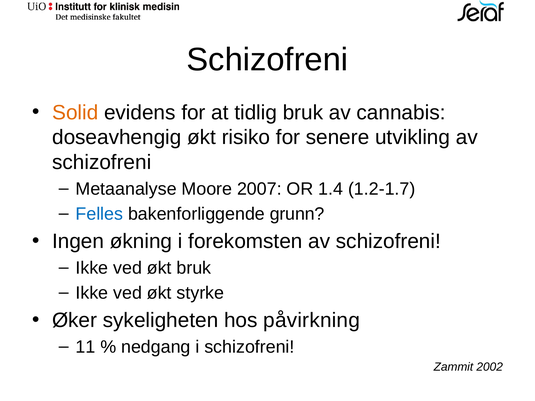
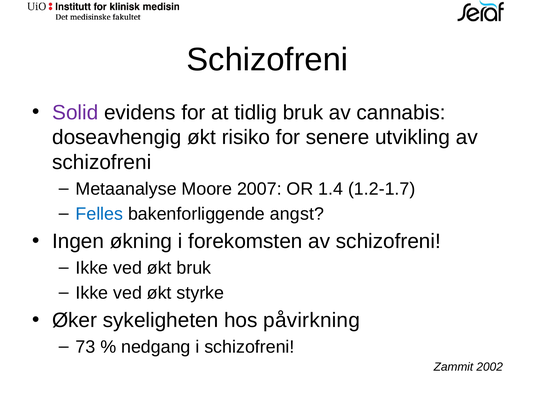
Solid colour: orange -> purple (75, 113)
grunn: grunn -> angst (297, 214)
11: 11 -> 73 (85, 347)
